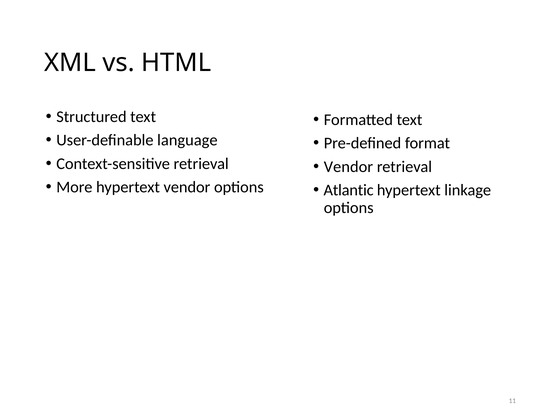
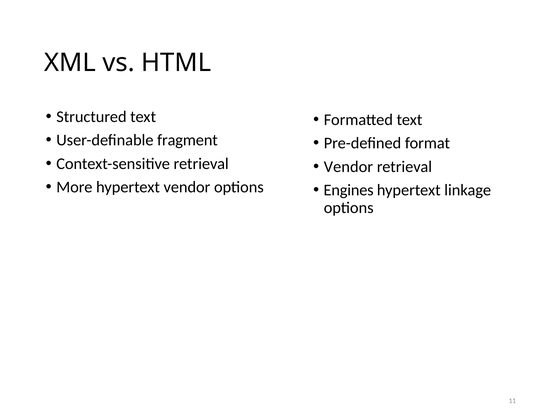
language: language -> fragment (187, 140)
Atlantic: Atlantic -> Engines (349, 190)
